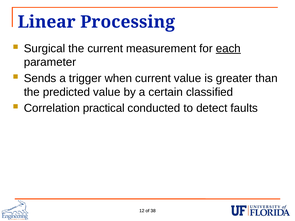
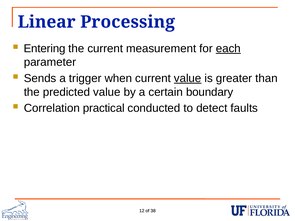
Surgical: Surgical -> Entering (45, 49)
value underline: none -> present (188, 78)
classified: classified -> boundary (210, 92)
